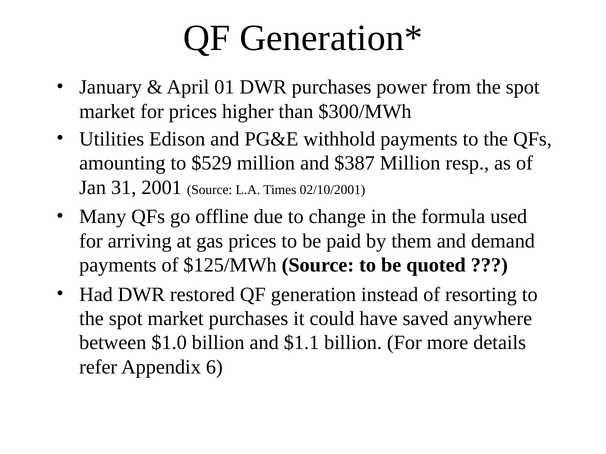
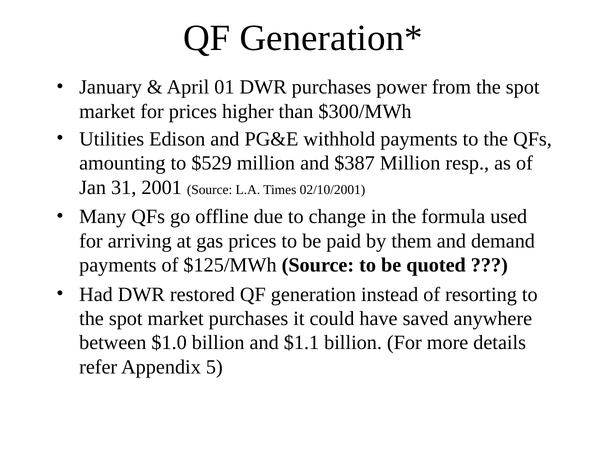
6: 6 -> 5 (214, 367)
